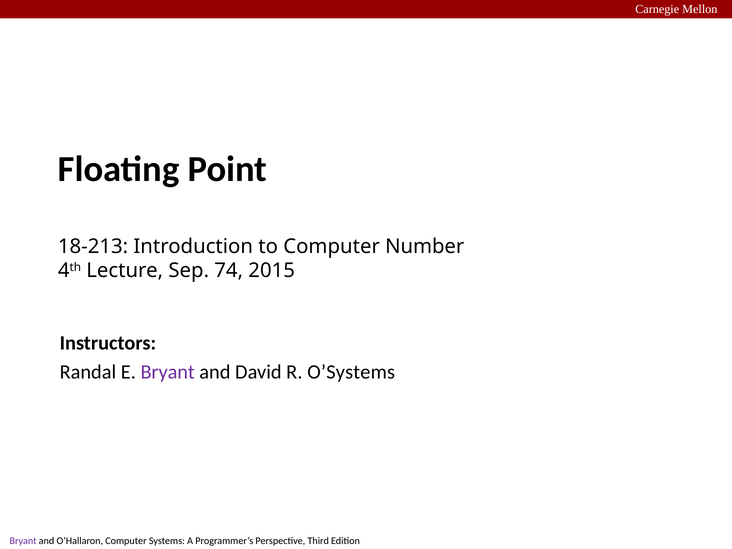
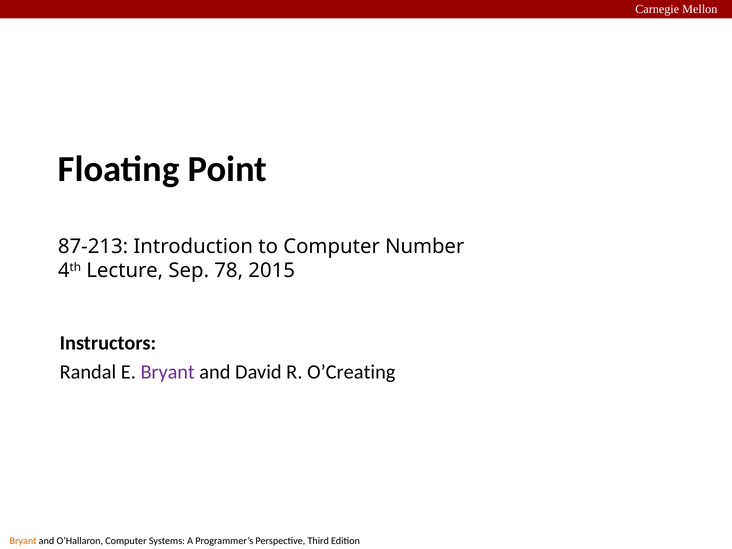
18-213: 18-213 -> 87-213 (93, 246)
74: 74 -> 78 (229, 271)
O’Systems: O’Systems -> O’Creating (351, 372)
Bryant colour: purple -> orange (23, 541)
